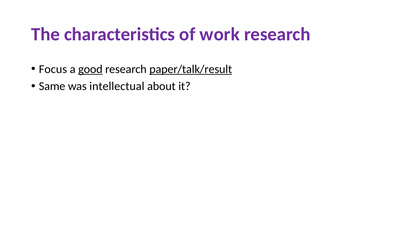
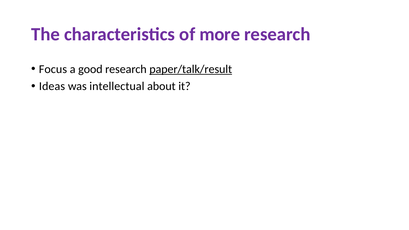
work: work -> more (220, 34)
good underline: present -> none (90, 69)
Same: Same -> Ideas (52, 86)
